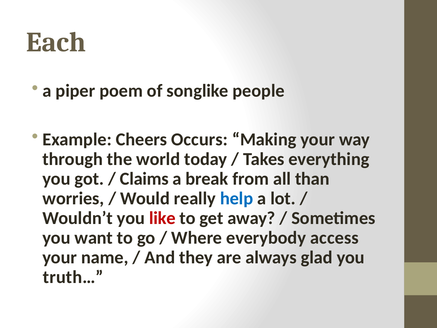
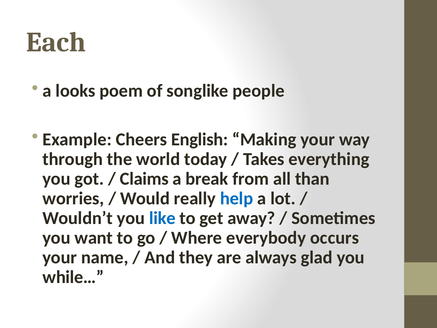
piper: piper -> looks (75, 91)
Occurs: Occurs -> English (200, 139)
like colour: red -> blue (162, 218)
access: access -> occurs (335, 238)
truth…: truth… -> while… (73, 277)
